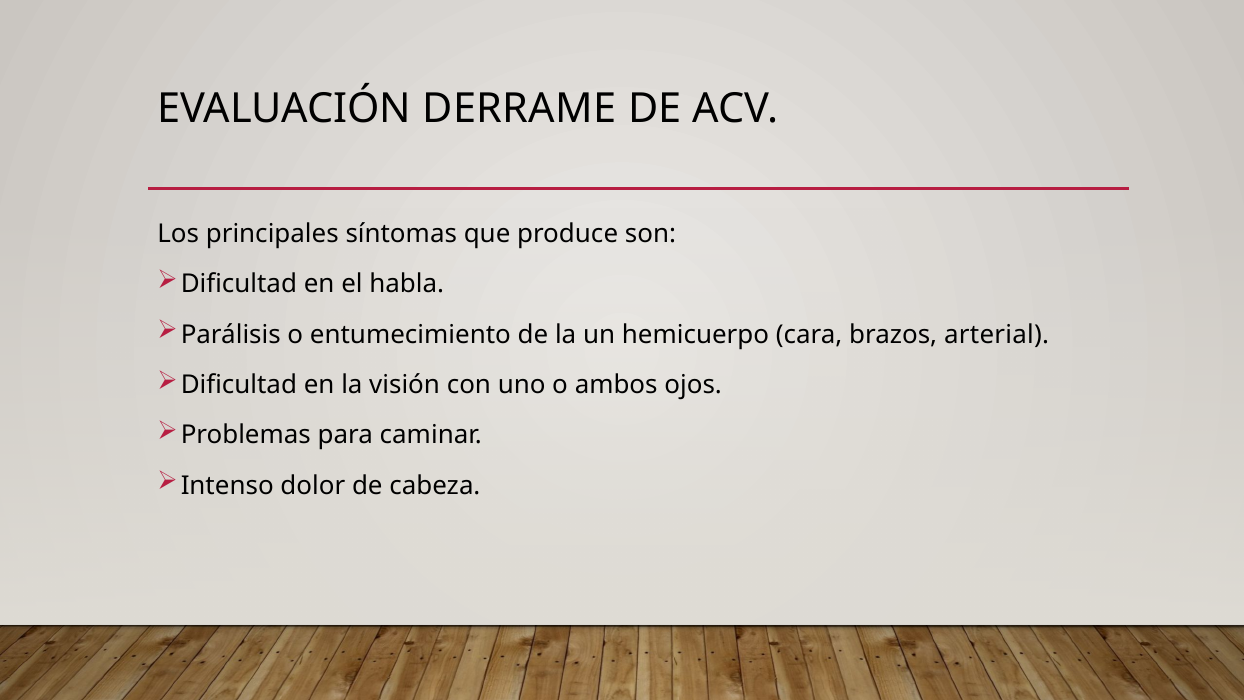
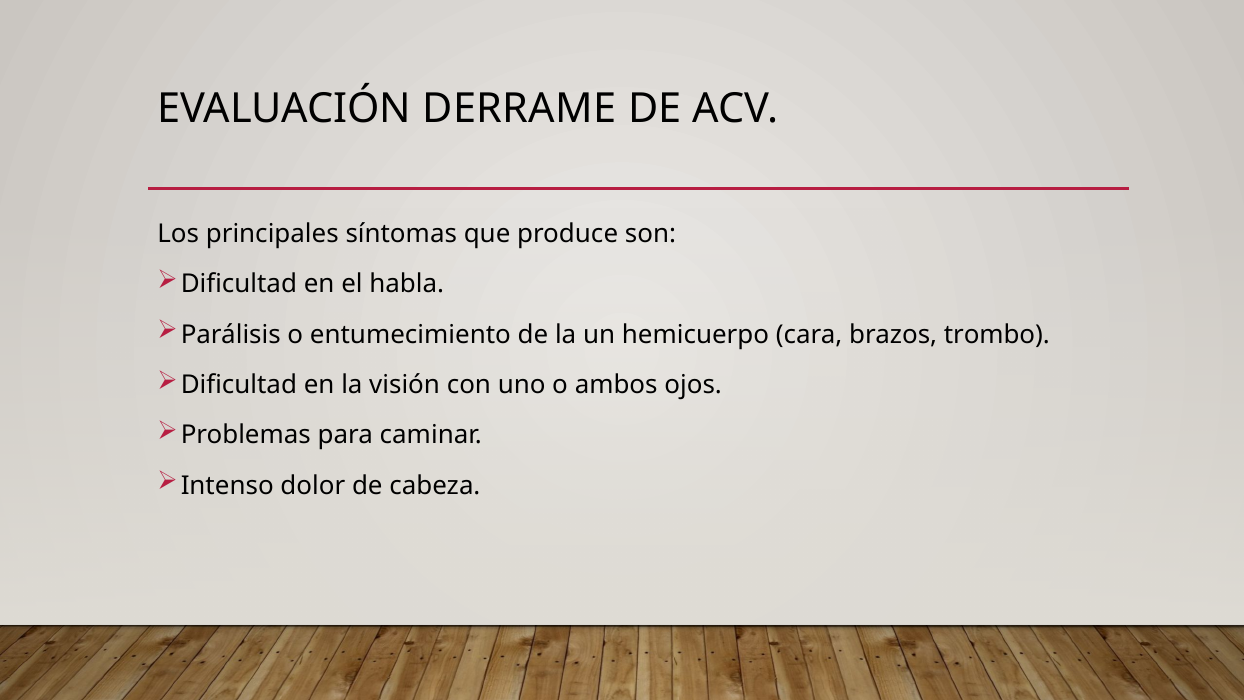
arterial: arterial -> trombo (997, 334)
